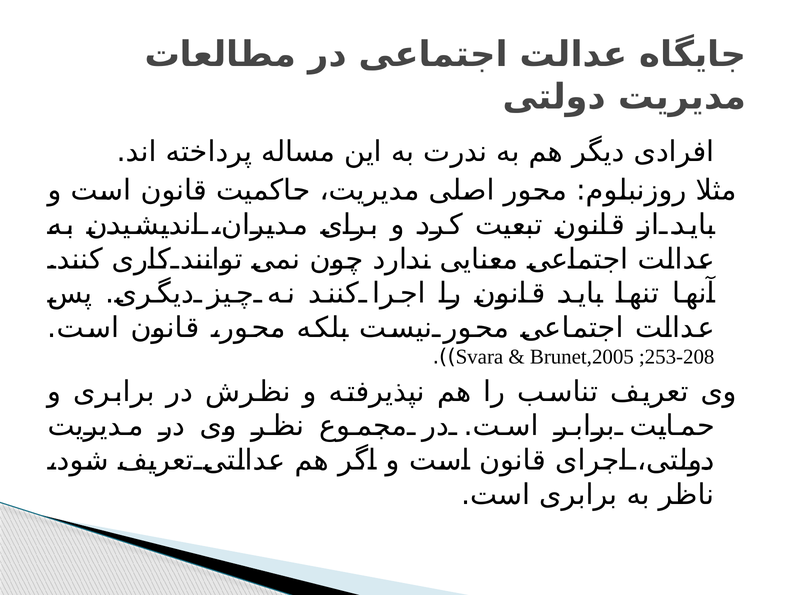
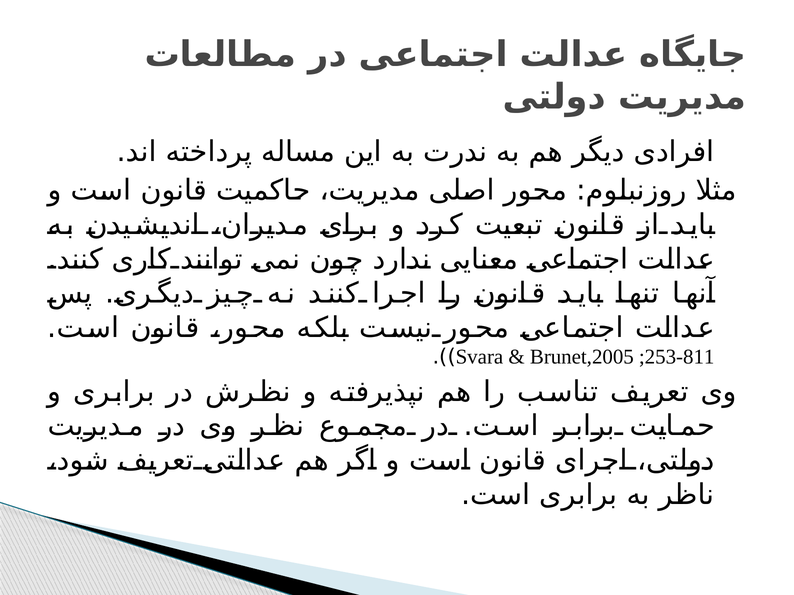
;253-208: ;253-208 -> ;253-811 (677, 357)
